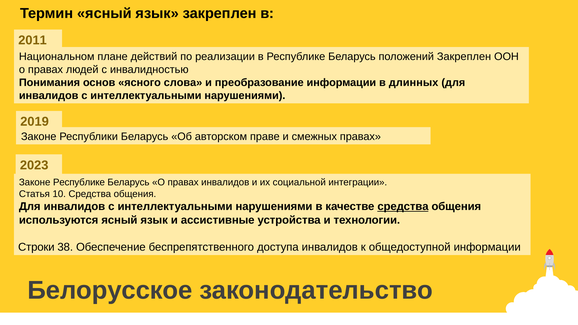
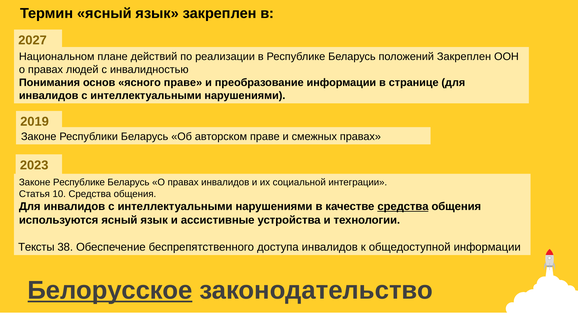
2011: 2011 -> 2027 (33, 40)
ясного слова: слова -> праве (183, 82)
длинных: длинных -> странице (414, 82)
Строки: Строки -> Тексты (36, 247)
Белорусское underline: none -> present (110, 290)
